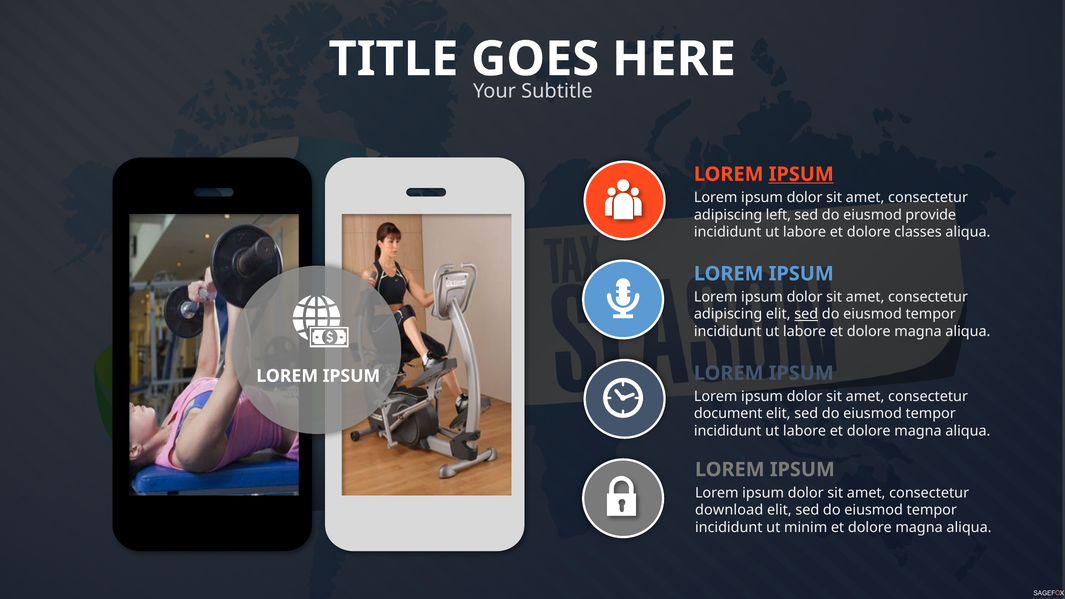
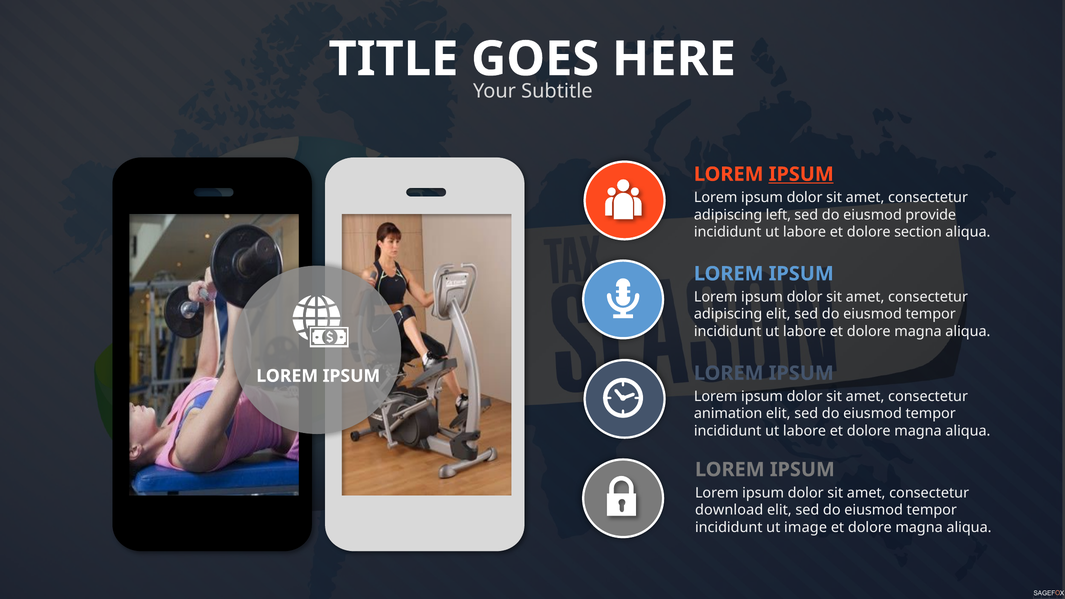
classes: classes -> section (918, 232)
sed underline: present -> none (806, 314)
document: document -> animation (728, 414)
minim: minim -> image (806, 527)
